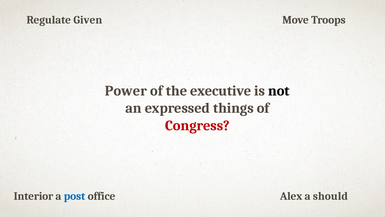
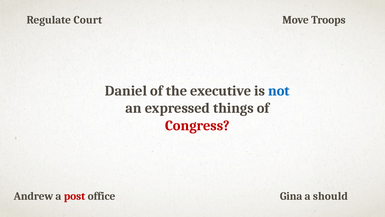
Given: Given -> Court (88, 20)
Power: Power -> Daniel (126, 91)
not colour: black -> blue (279, 91)
Interior: Interior -> Andrew (33, 196)
post colour: blue -> red (75, 196)
Alex: Alex -> Gina (291, 196)
